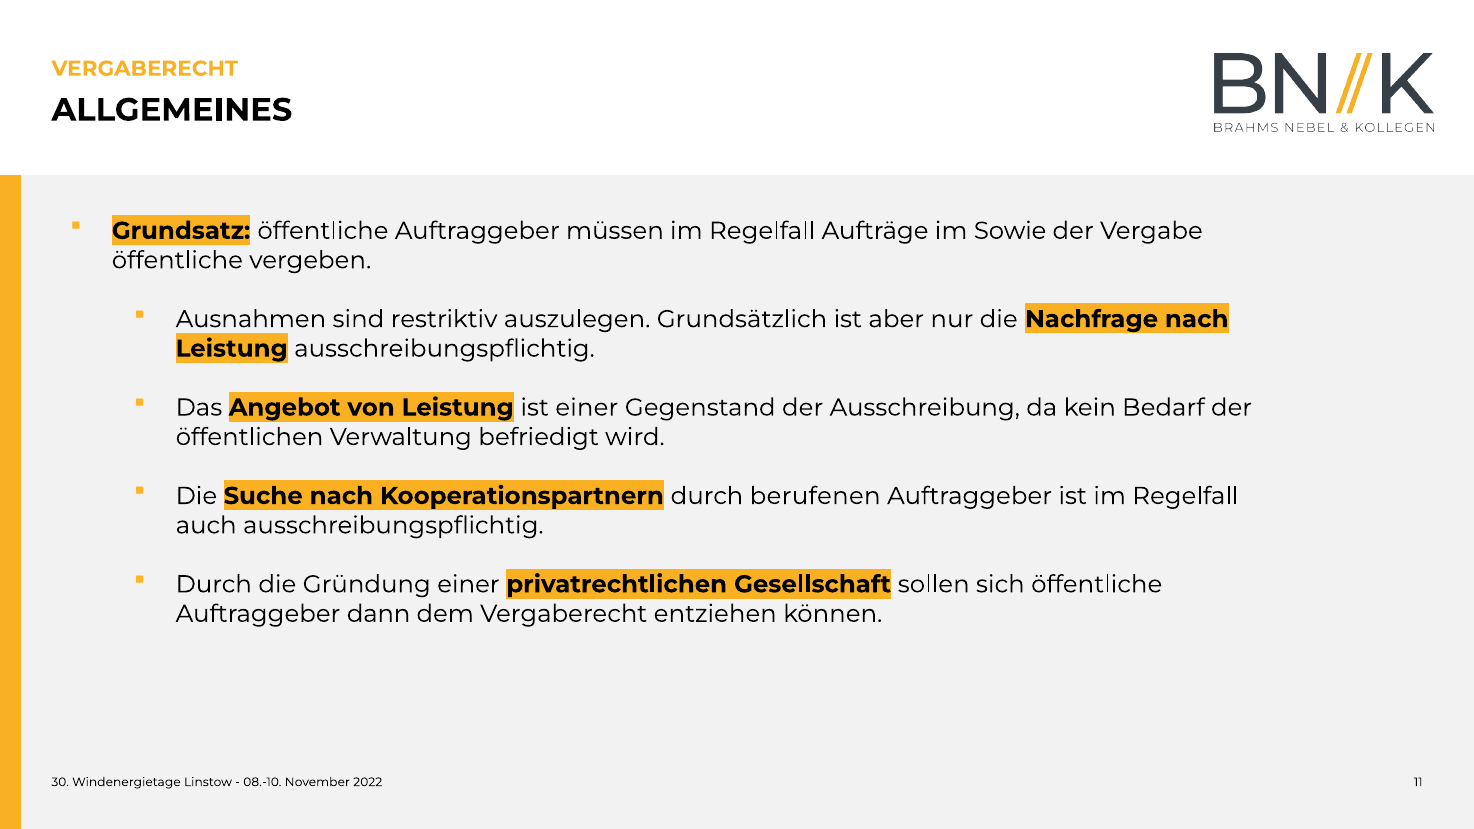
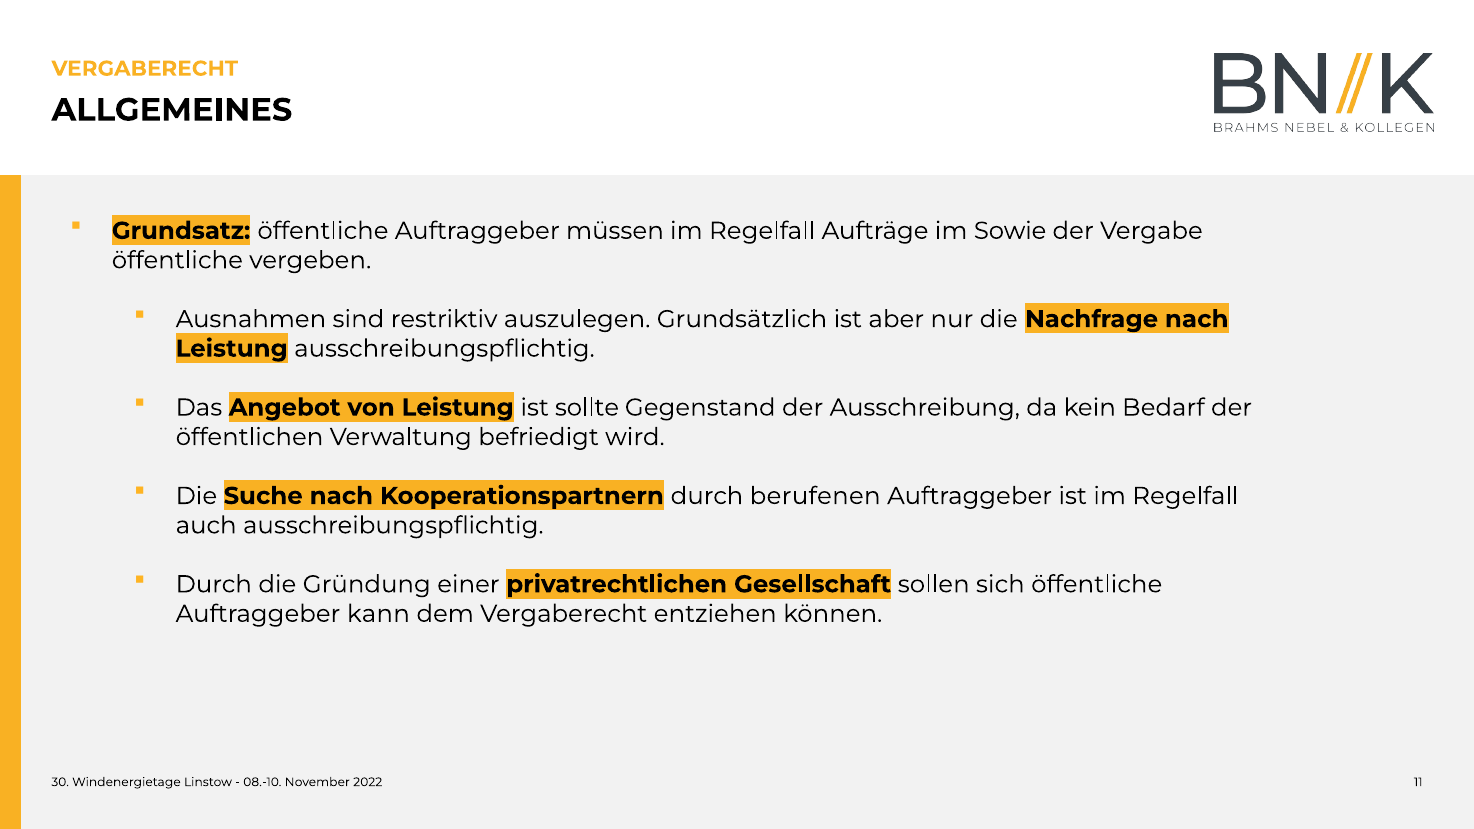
ist einer: einer -> sollte (587, 408)
dann: dann -> kann (378, 614)
